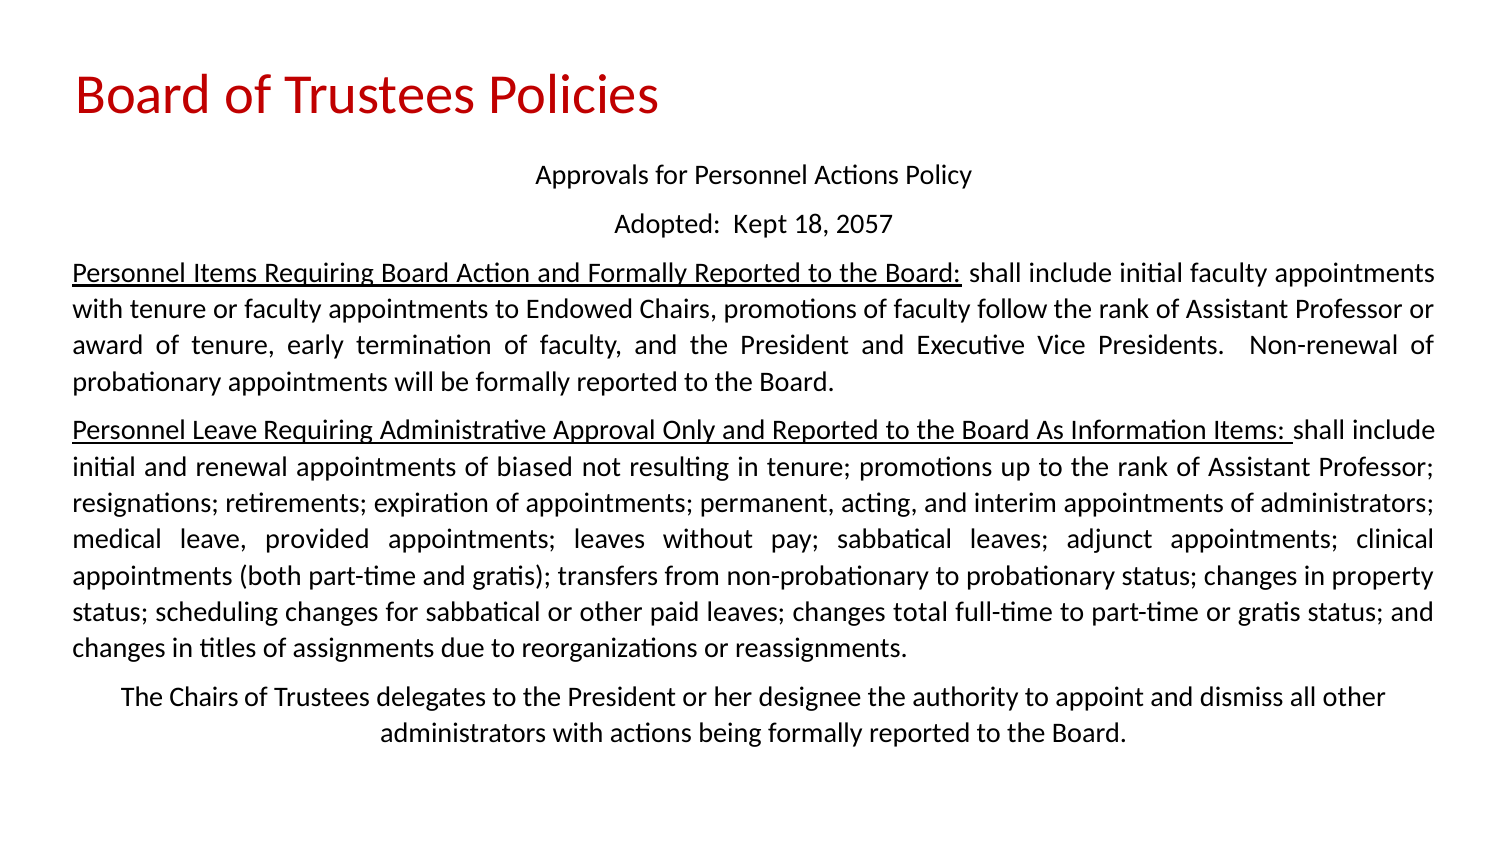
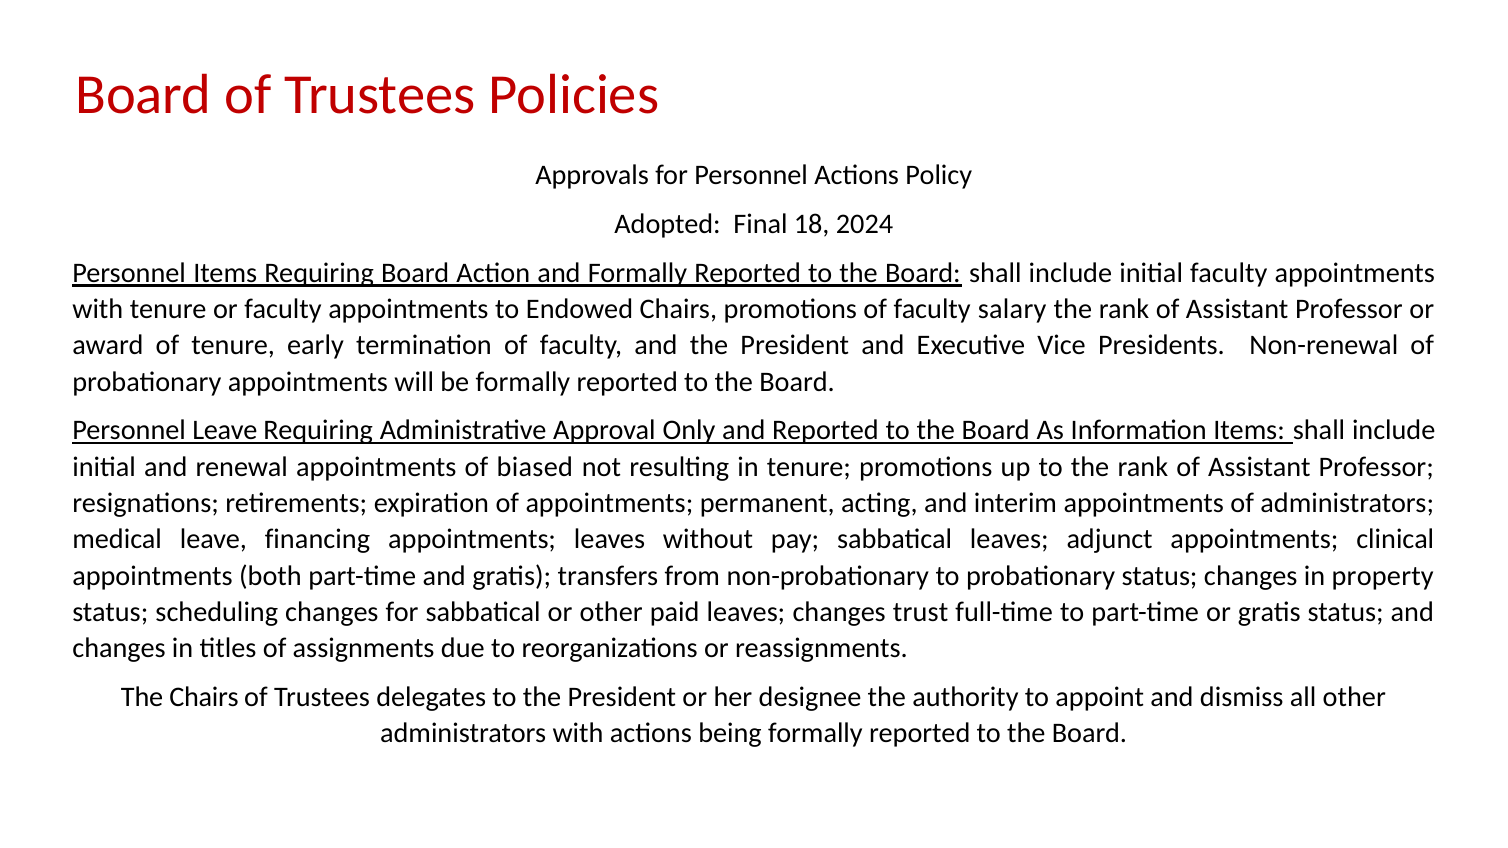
Kept: Kept -> Final (761, 224)
2057: 2057 -> 2024 (864, 224)
follow: follow -> salary (1012, 309)
provided: provided -> financing (317, 540)
total: total -> trust (921, 612)
